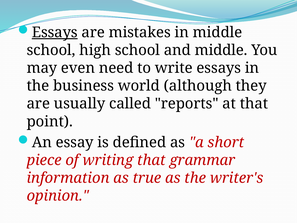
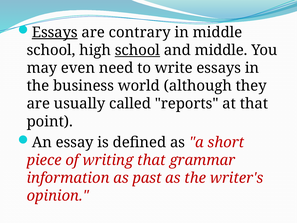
mistakes: mistakes -> contrary (140, 32)
school underline: none -> present (137, 50)
true: true -> past (147, 178)
